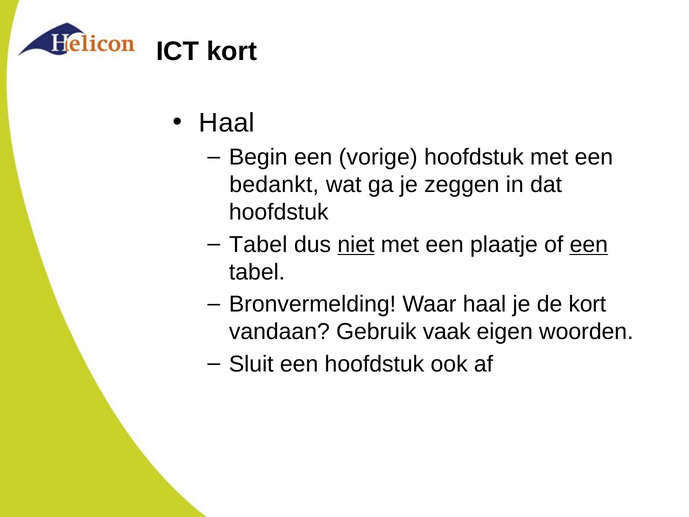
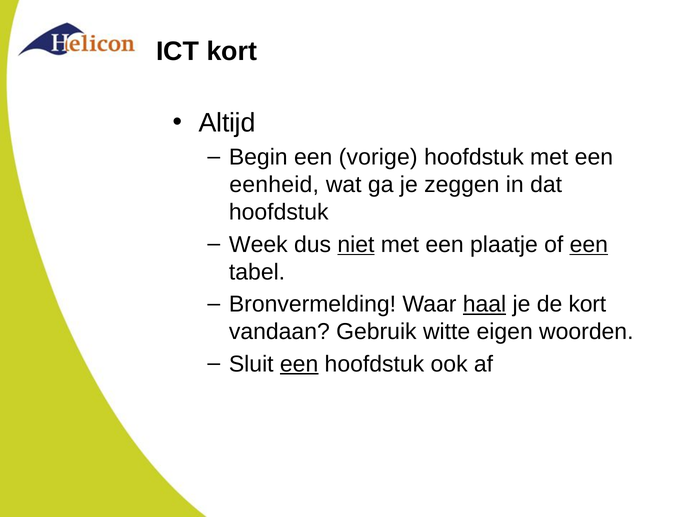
Haal: Haal -> Altijd (227, 123)
bedankt: bedankt -> eenheid (274, 185)
Tabel: Tabel -> Week (258, 244)
haal underline: none -> present (484, 304)
vaak: vaak -> witte (447, 332)
een underline: none -> present (299, 364)
